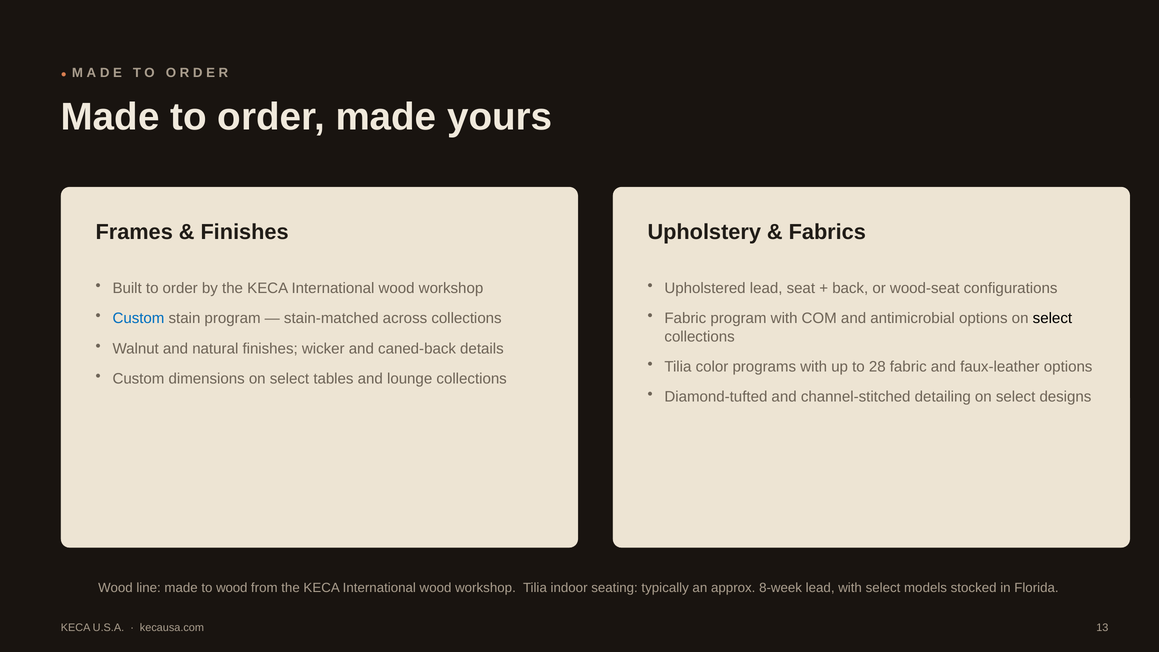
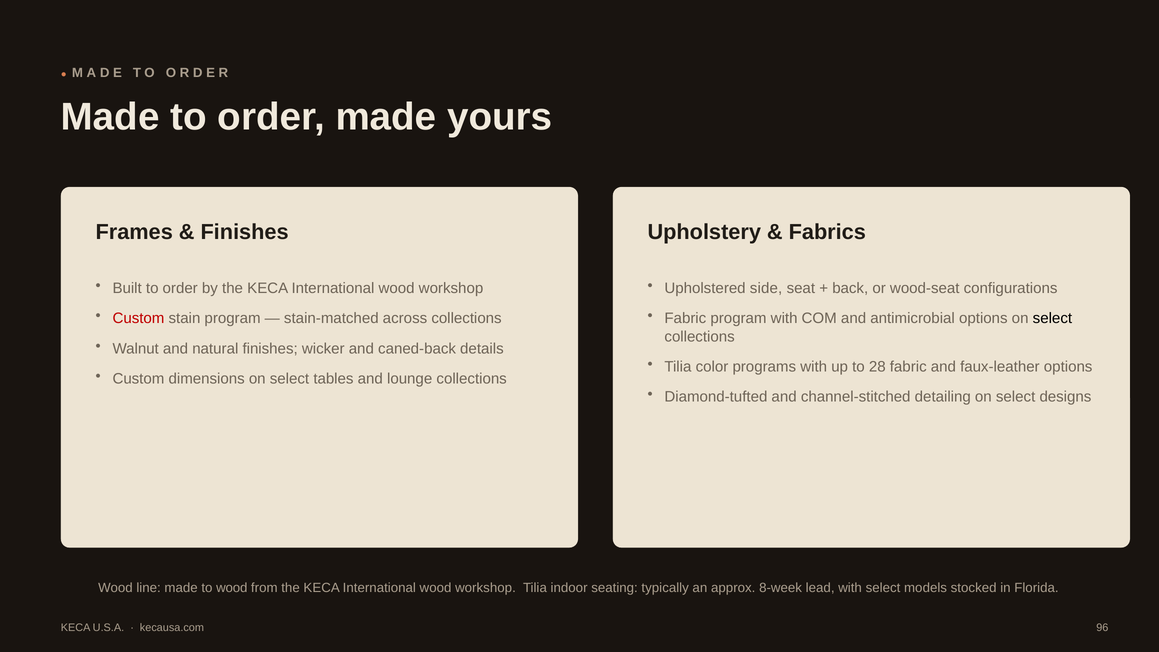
Upholstered lead: lead -> side (766, 288)
Custom colour: blue -> red (138, 318)
13: 13 -> 96 (1102, 627)
